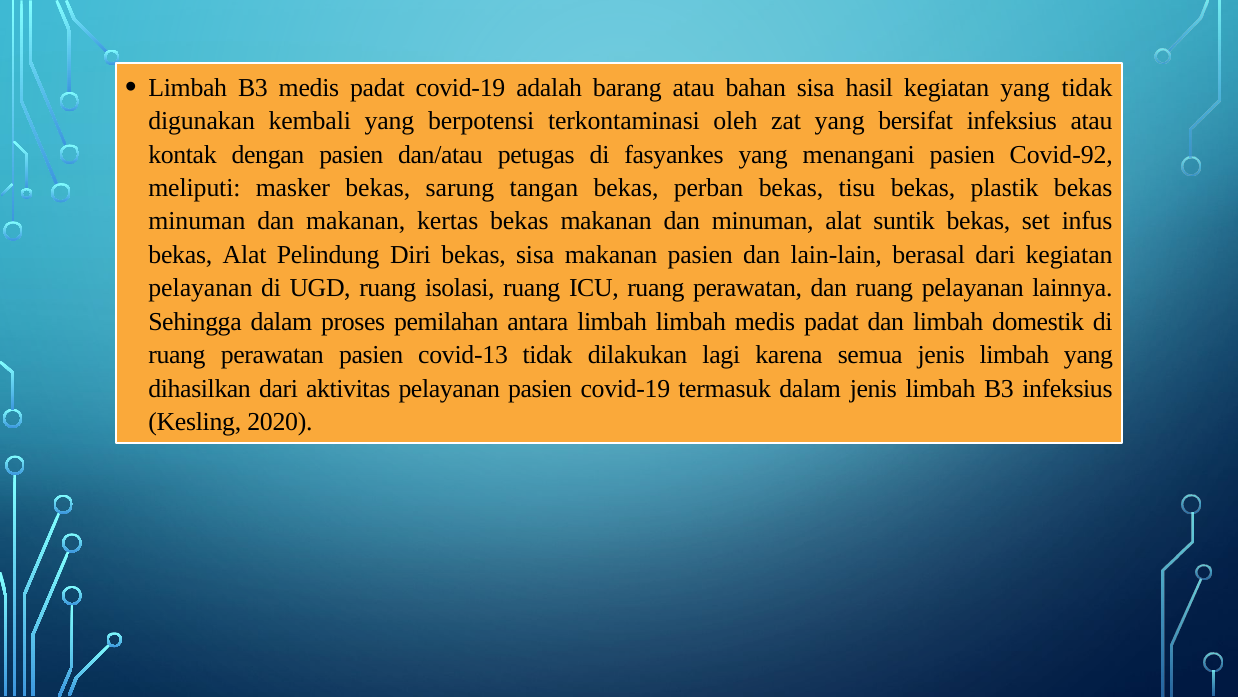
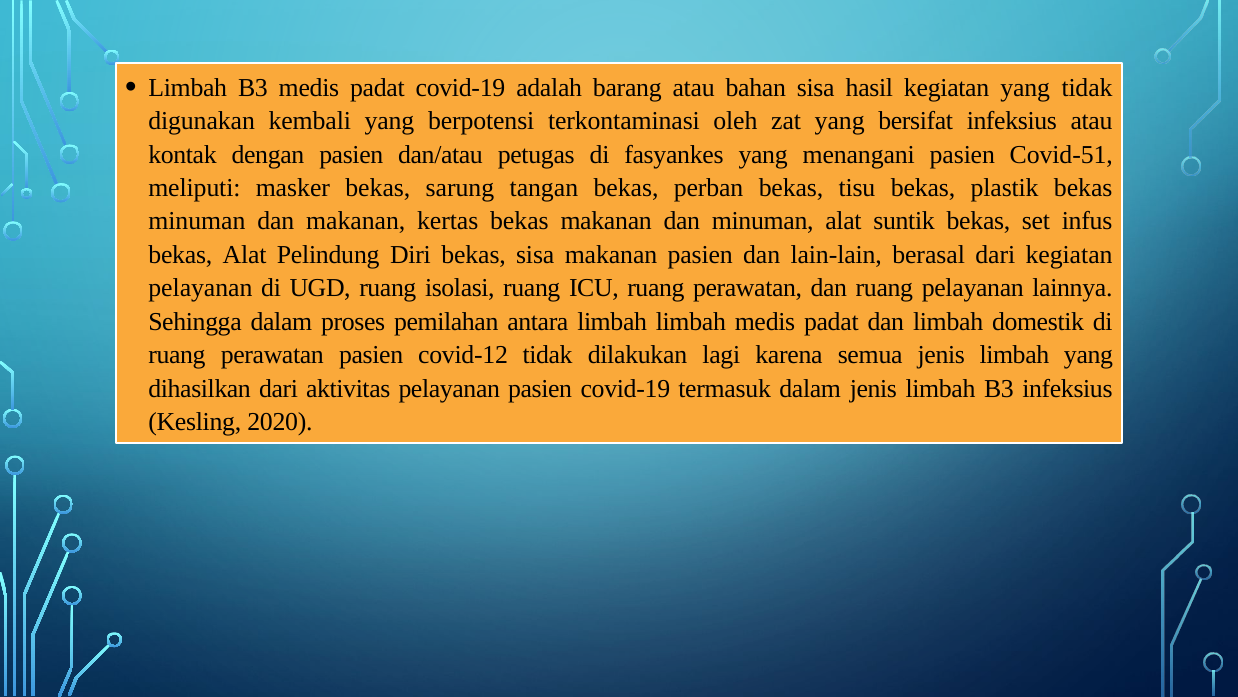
Covid-92: Covid-92 -> Covid-51 (1061, 154)
covid-13: covid-13 -> covid-12 (463, 355)
